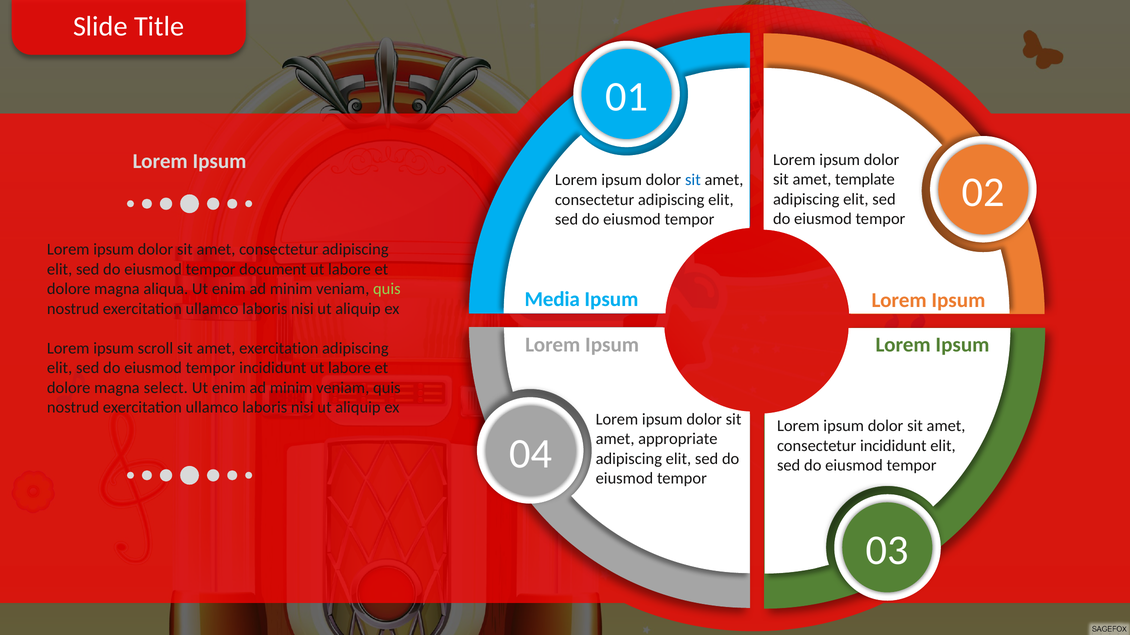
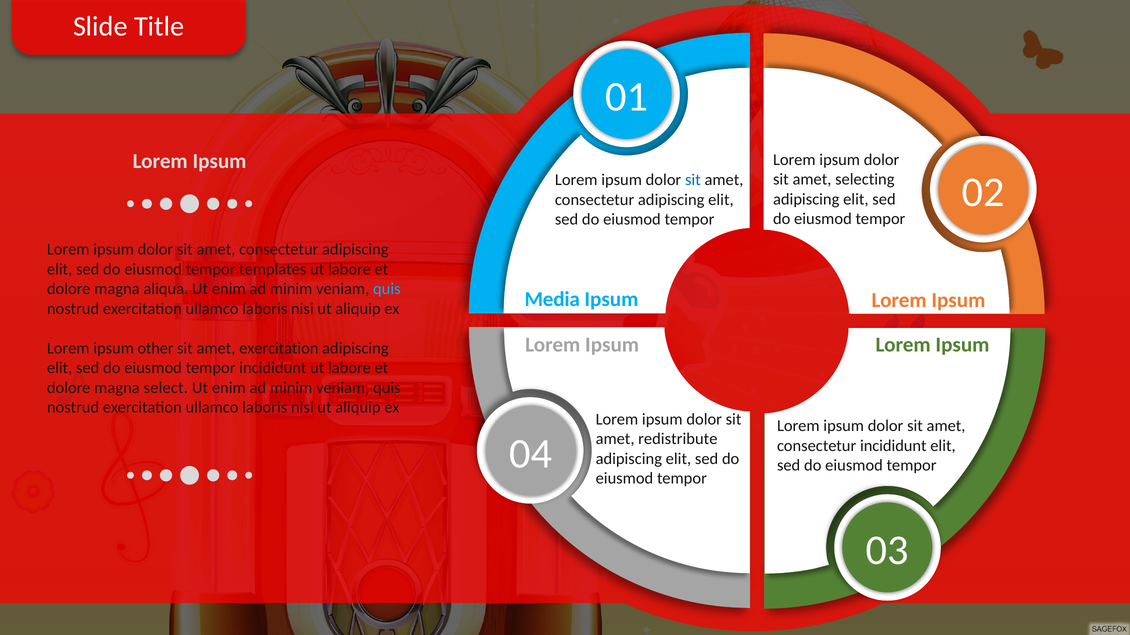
template: template -> selecting (865, 180)
document: document -> templates (273, 269)
quis colour: light green -> light blue (387, 289)
scroll: scroll -> other (156, 349)
appropriate: appropriate -> redistribute (678, 439)
